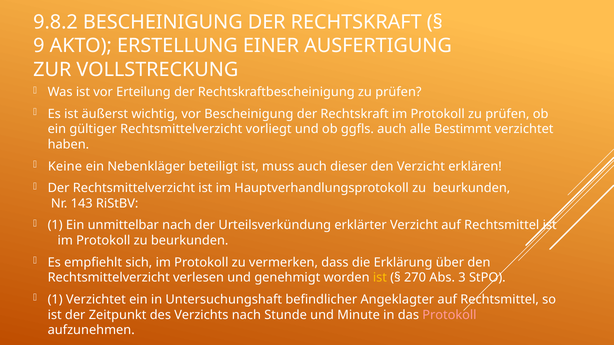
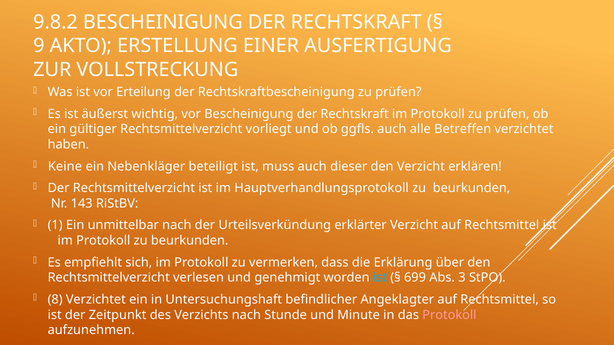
Bestimmt: Bestimmt -> Betreffen (463, 129)
ist colour: yellow -> light blue (380, 278)
270: 270 -> 699 (415, 278)
1: 1 -> 8 (55, 300)
